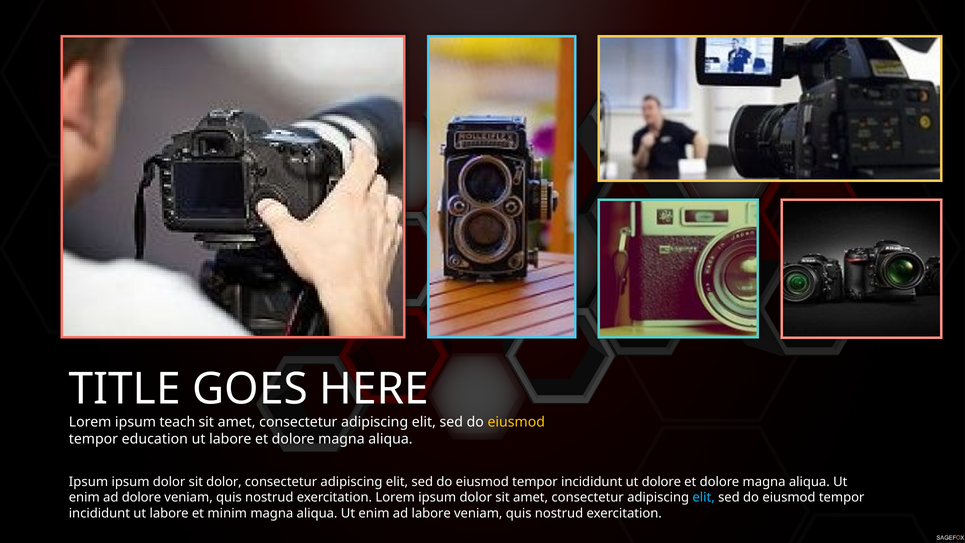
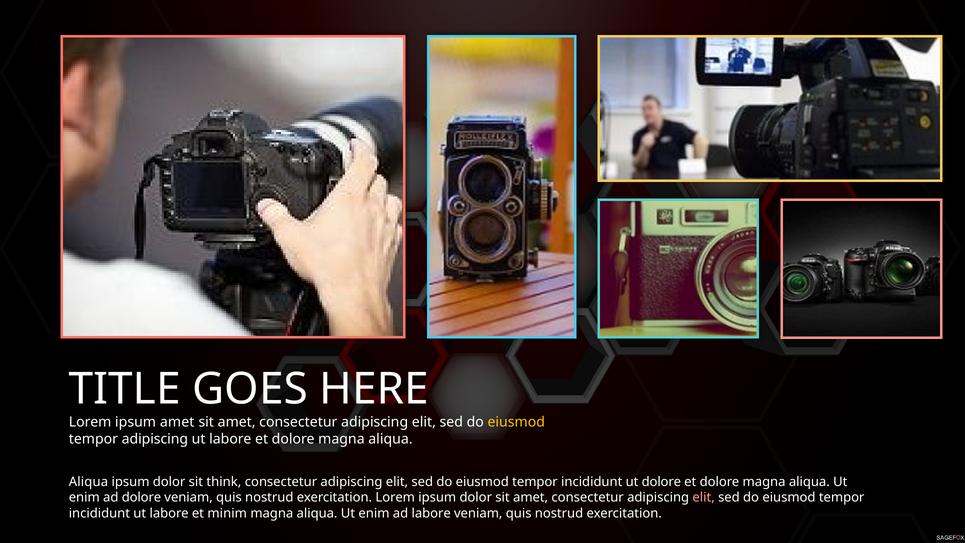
ipsum teach: teach -> amet (177, 422)
tempor education: education -> adipiscing (155, 439)
Ipsum: Ipsum -> Aliqua (88, 482)
sit dolor: dolor -> think (224, 482)
elit colour: light blue -> pink (704, 497)
